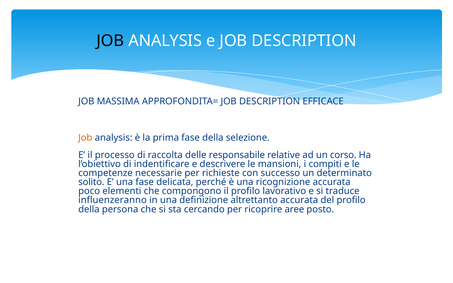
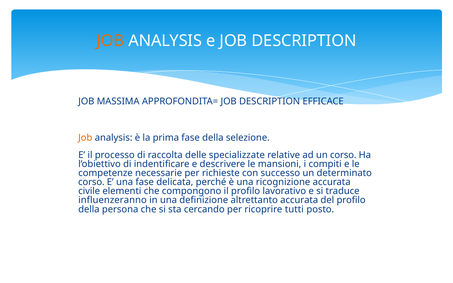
JOB colour: black -> orange (110, 41)
responsabile: responsabile -> specializzate (237, 155)
solito: solito -> corso (91, 182)
poco: poco -> civile (89, 191)
aree: aree -> tutti (294, 209)
